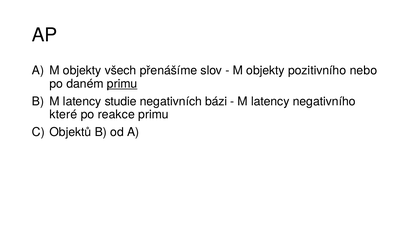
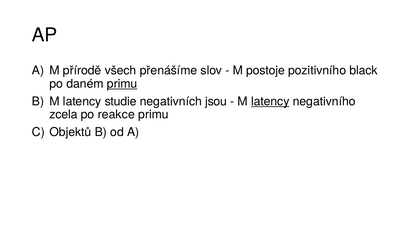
A M objekty: objekty -> přírodě (82, 71)
objekty: objekty -> postoje (266, 71)
nebo: nebo -> black (364, 71)
bázi: bázi -> jsou (216, 101)
latency underline: none -> present (270, 101)
které: které -> zcela (64, 115)
